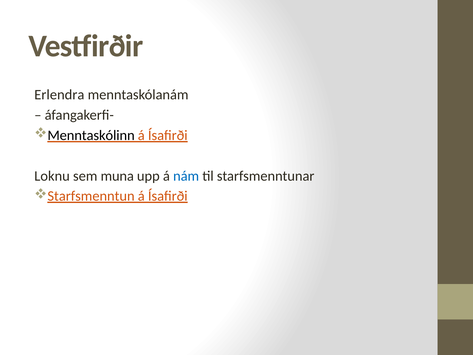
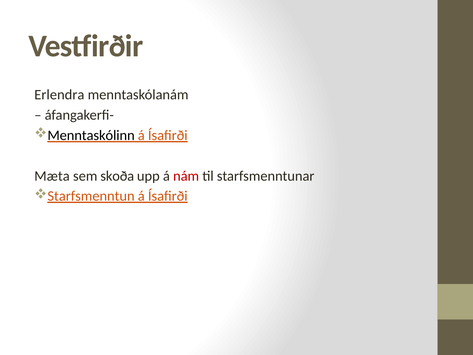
Loknu: Loknu -> Mæta (52, 176)
muna: muna -> skoða (117, 176)
nám colour: blue -> red (186, 176)
